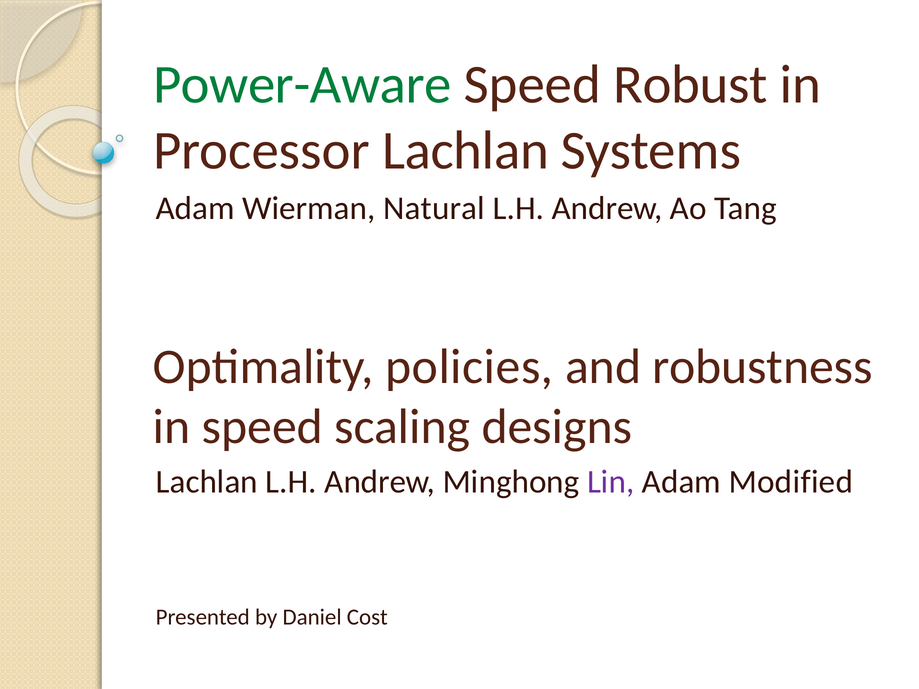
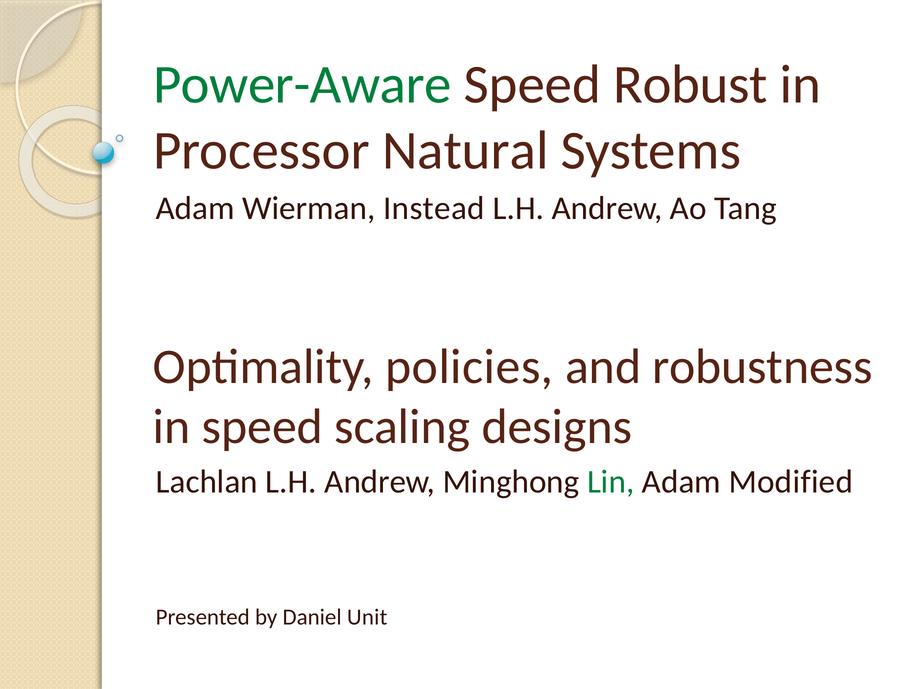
Processor Lachlan: Lachlan -> Natural (465, 150)
Natural: Natural -> Instead (434, 208)
Lin colour: purple -> green (611, 482)
Cost: Cost -> Unit (367, 618)
